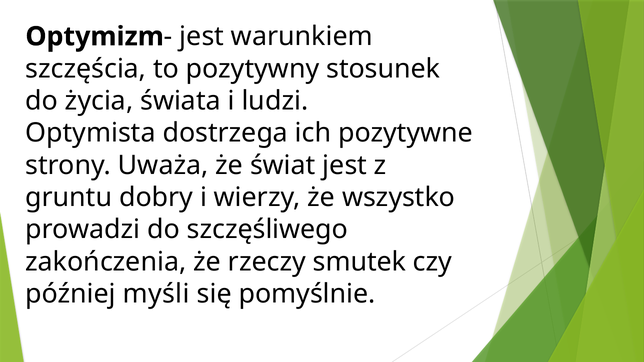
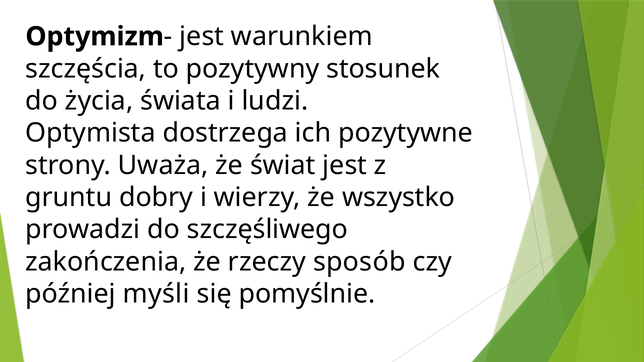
smutek: smutek -> sposób (359, 262)
